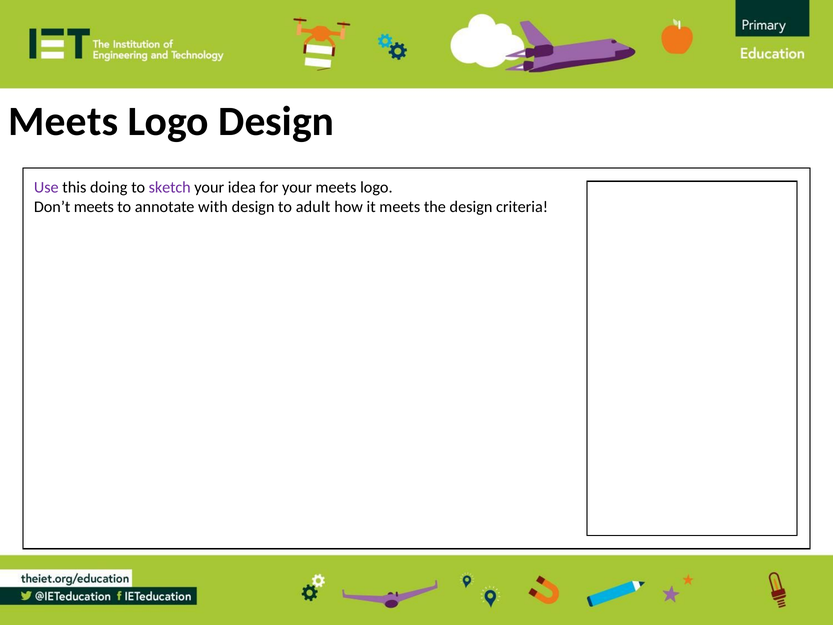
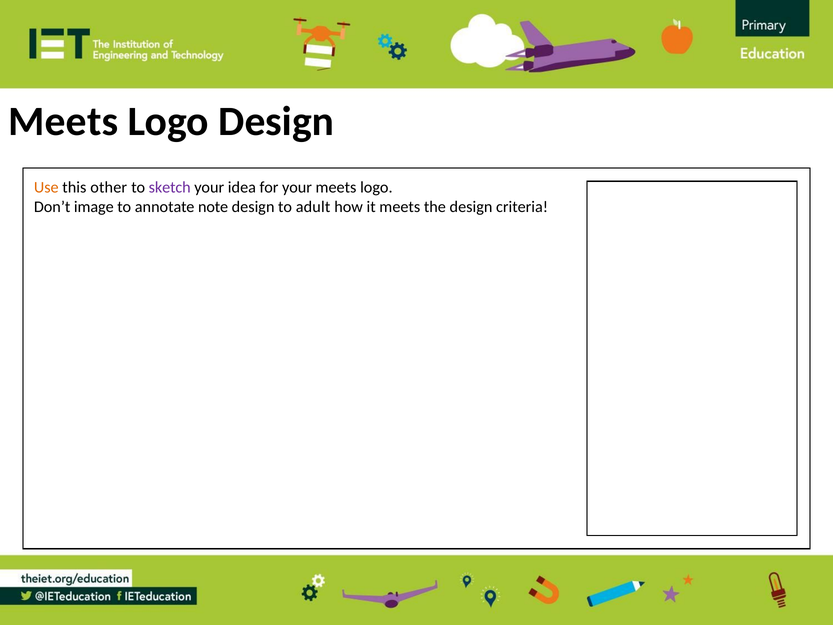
Use colour: purple -> orange (46, 188)
doing: doing -> other (109, 188)
Don’t meets: meets -> image (94, 207)
with: with -> note (213, 207)
